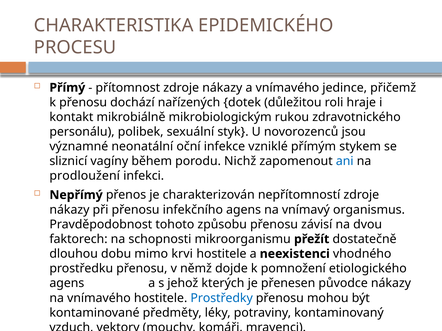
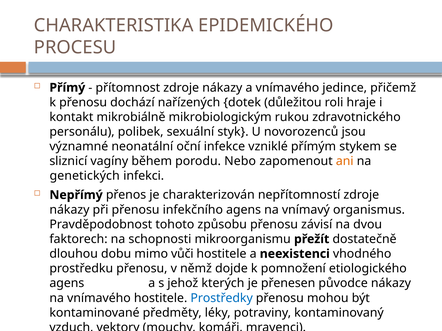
Nichž: Nichž -> Nebo (240, 161)
ani colour: blue -> orange (345, 161)
prodloužení: prodloužení -> genetických (85, 176)
krvi: krvi -> vůči (182, 254)
